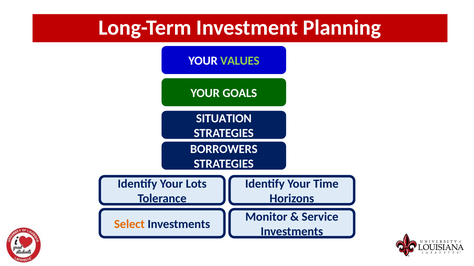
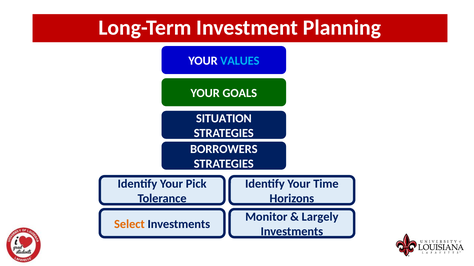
VALUES colour: light green -> light blue (240, 61)
Lots: Lots -> Pick (196, 184)
Service: Service -> Largely (320, 217)
